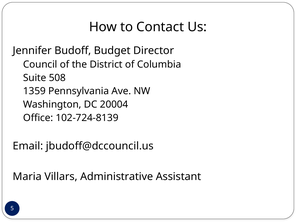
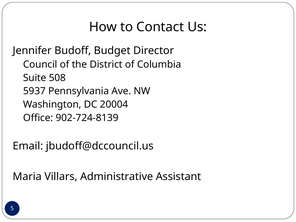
1359: 1359 -> 5937 (34, 91)
102-724-8139: 102-724-8139 -> 902-724-8139 (87, 118)
